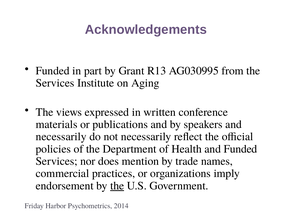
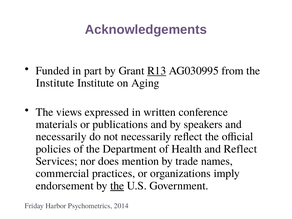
R13 underline: none -> present (157, 71)
Services: Services -> Institute (55, 83)
and Funded: Funded -> Reflect (240, 149)
